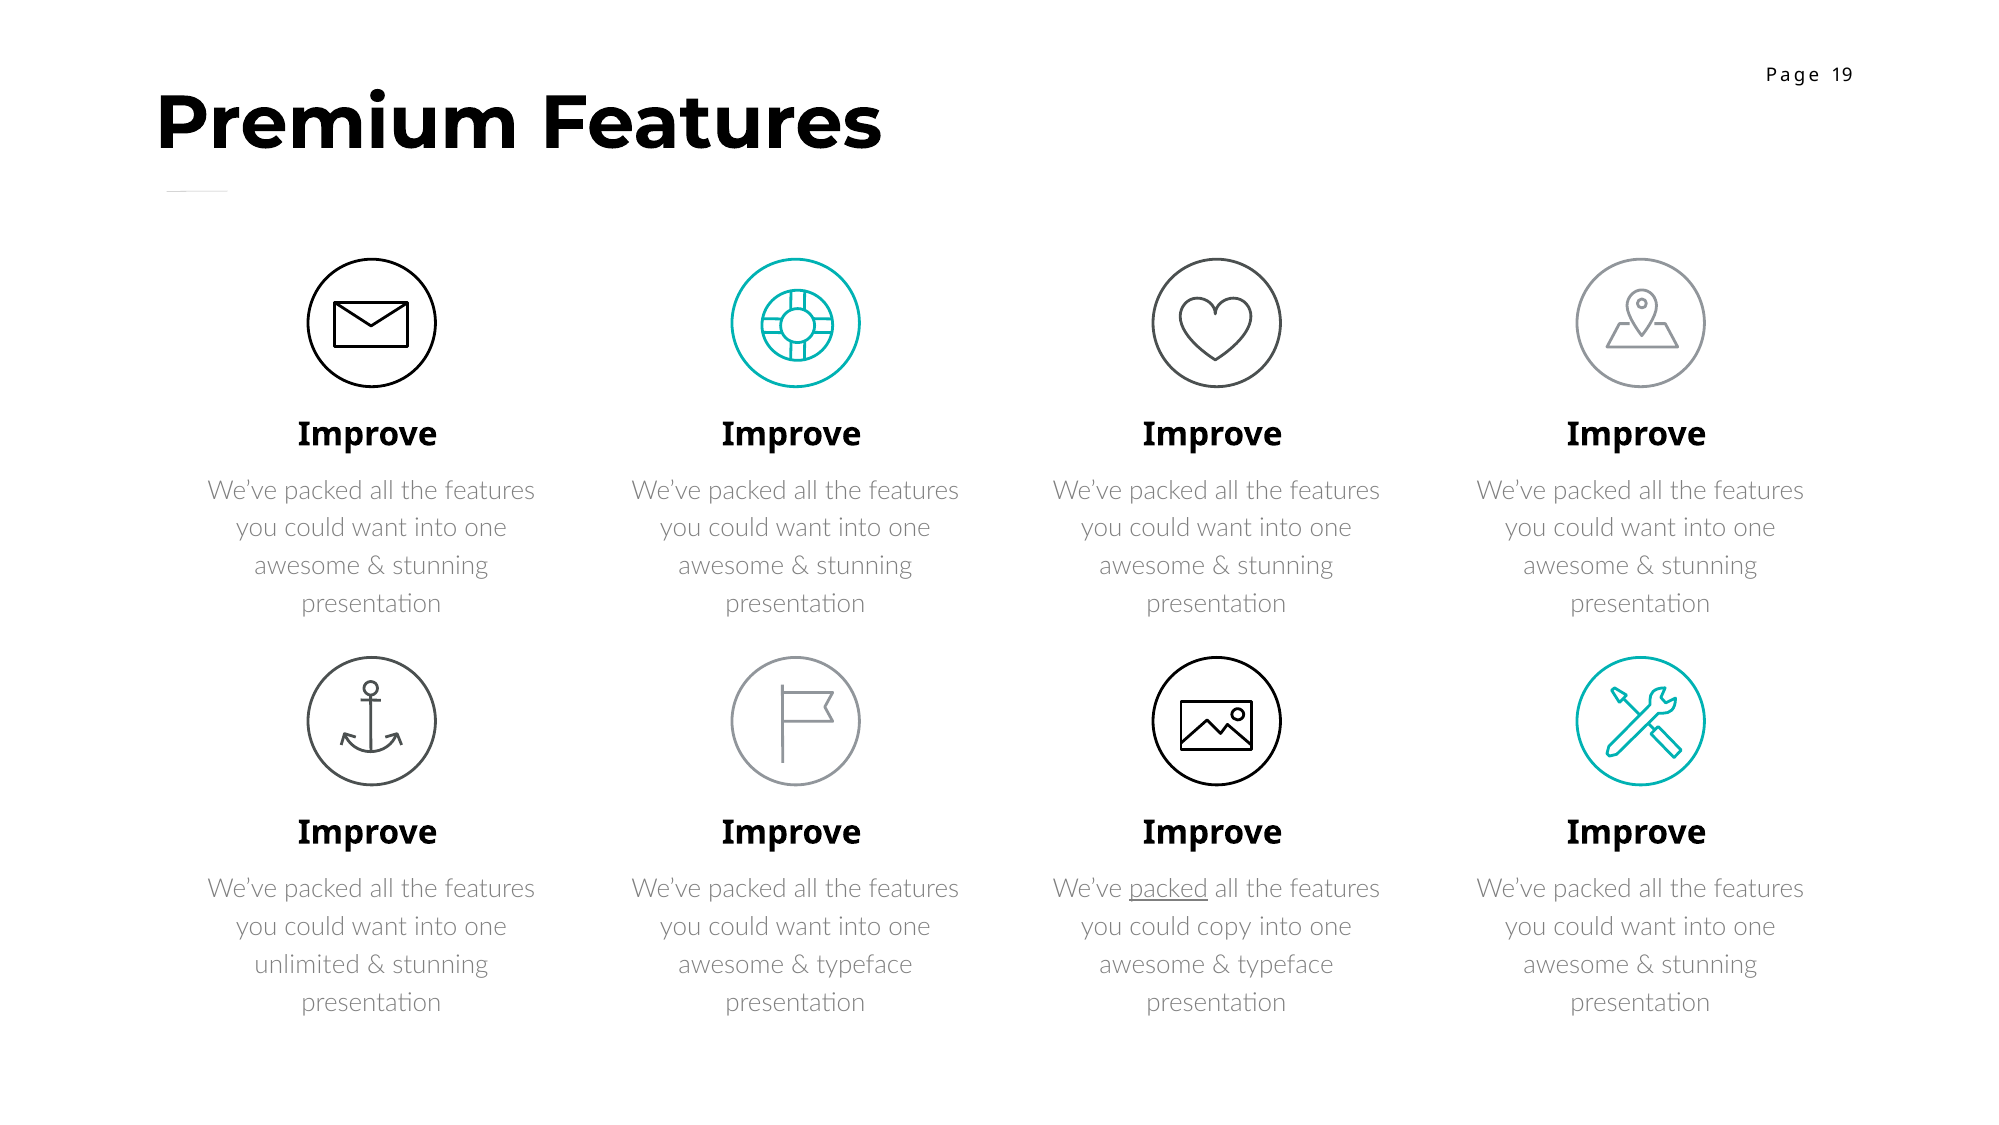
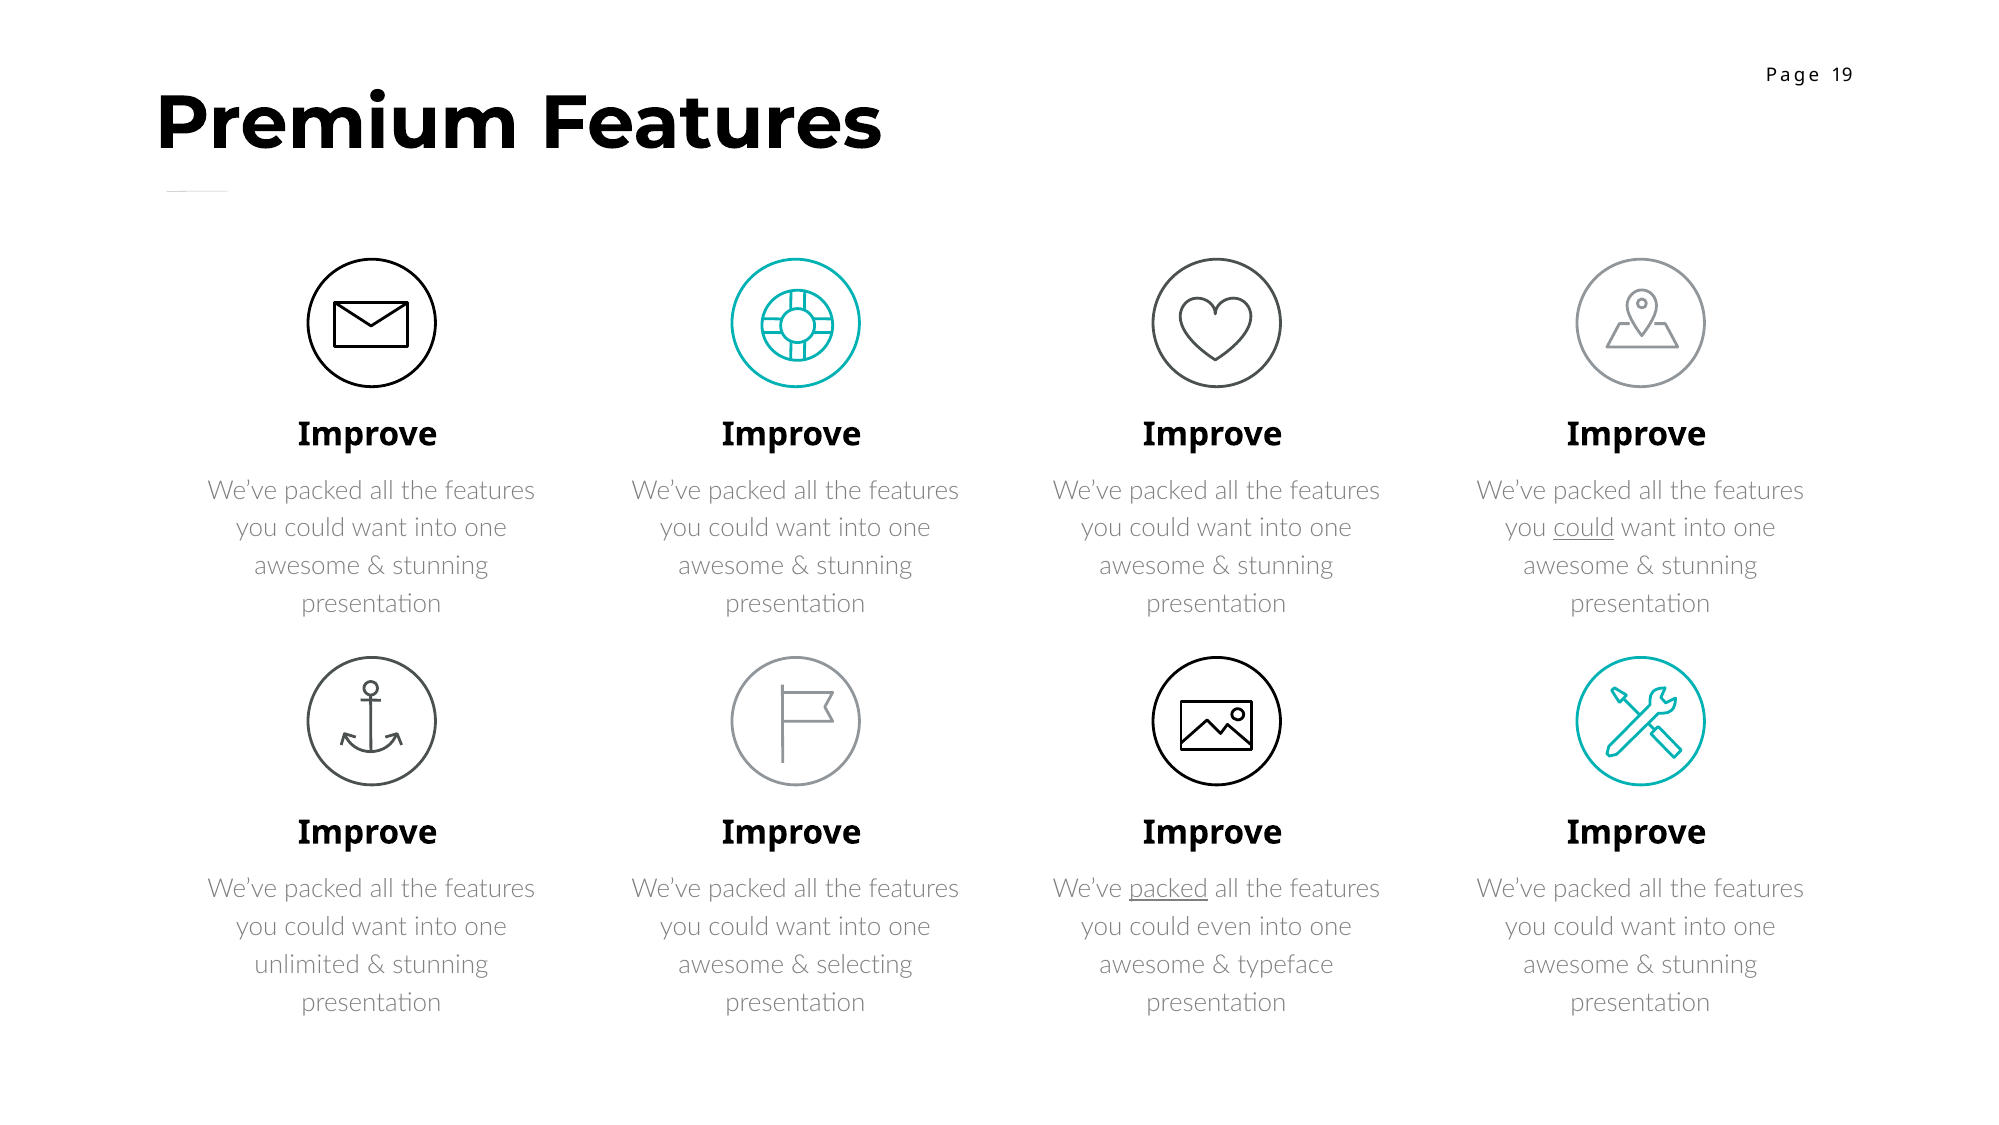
could underline: none -> present (1584, 528)
copy: copy -> even (1224, 926)
typeface: typeface -> selecting (865, 964)
